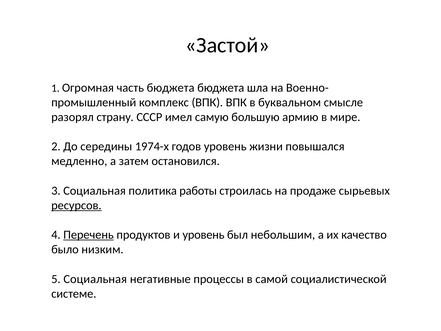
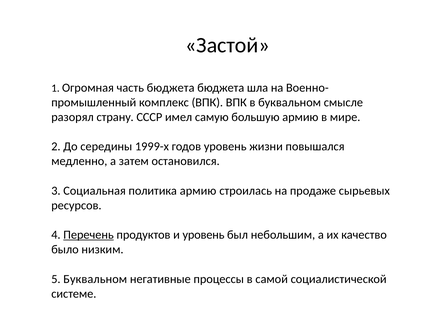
1974-х: 1974-х -> 1999-х (152, 146)
политика работы: работы -> армию (198, 191)
ресурсов underline: present -> none (76, 205)
5 Социальная: Социальная -> Буквальном (95, 279)
